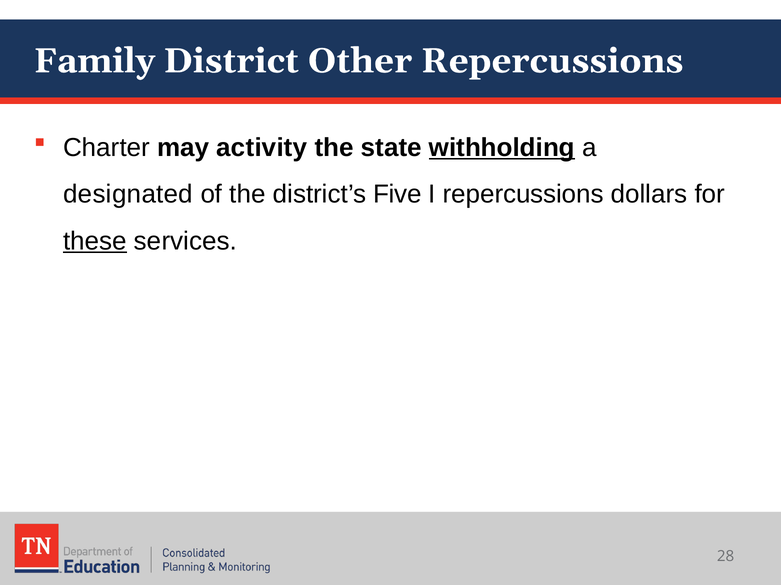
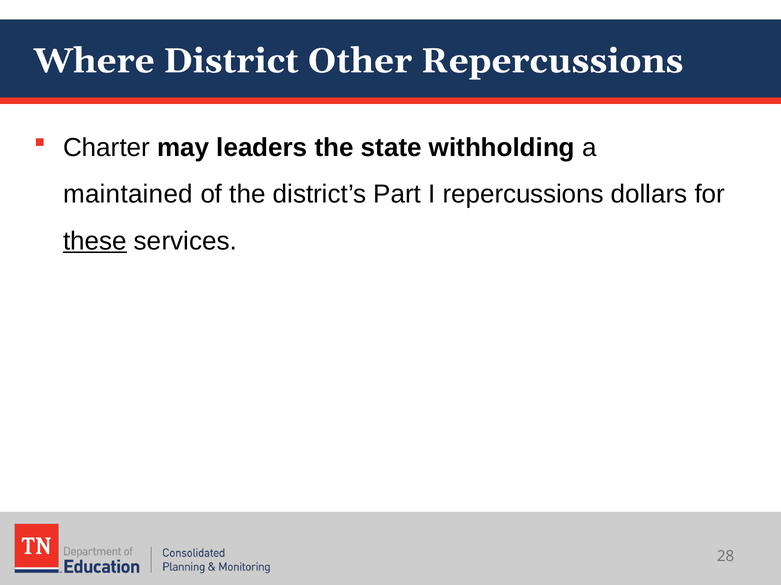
Family: Family -> Where (94, 61)
activity: activity -> leaders (262, 148)
withholding underline: present -> none (502, 148)
designated: designated -> maintained (128, 194)
Five: Five -> Part (397, 194)
